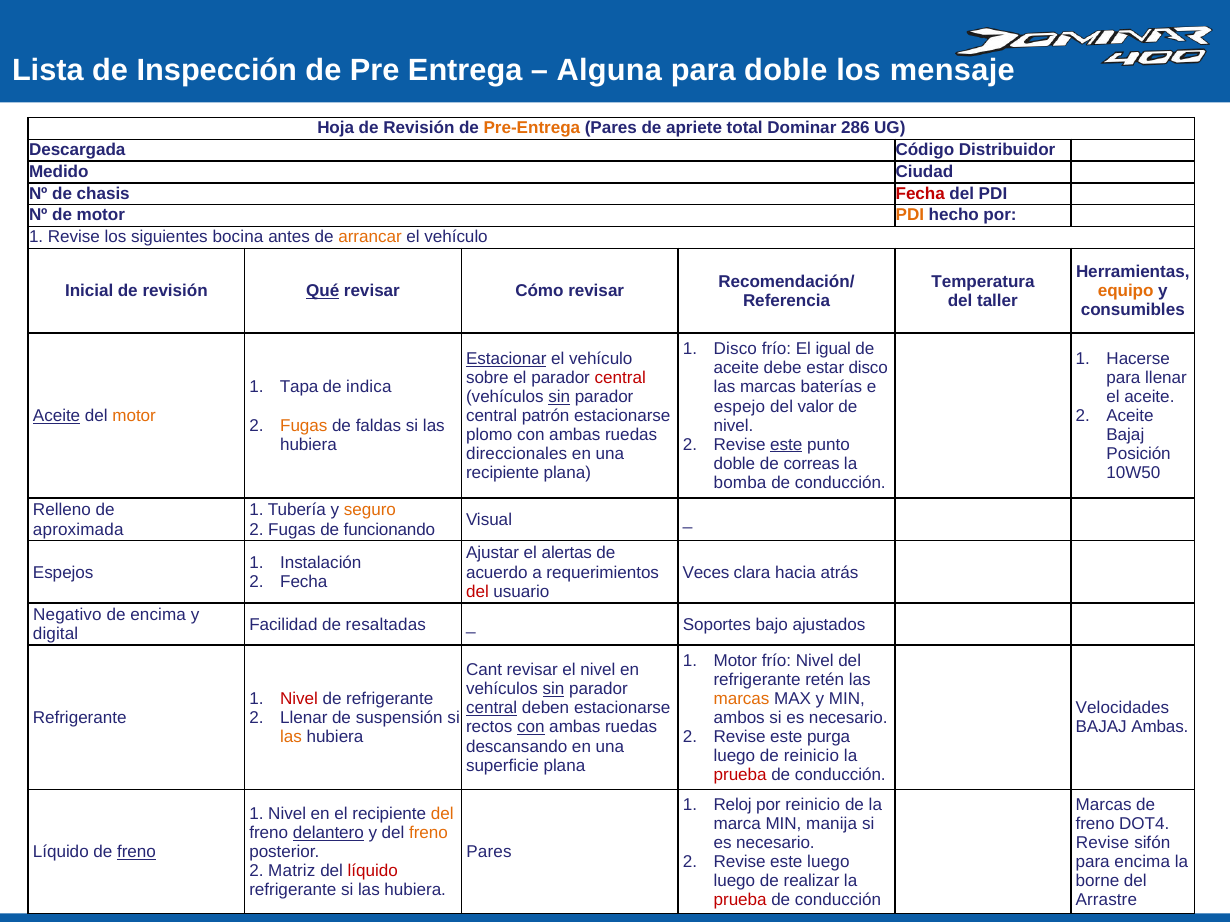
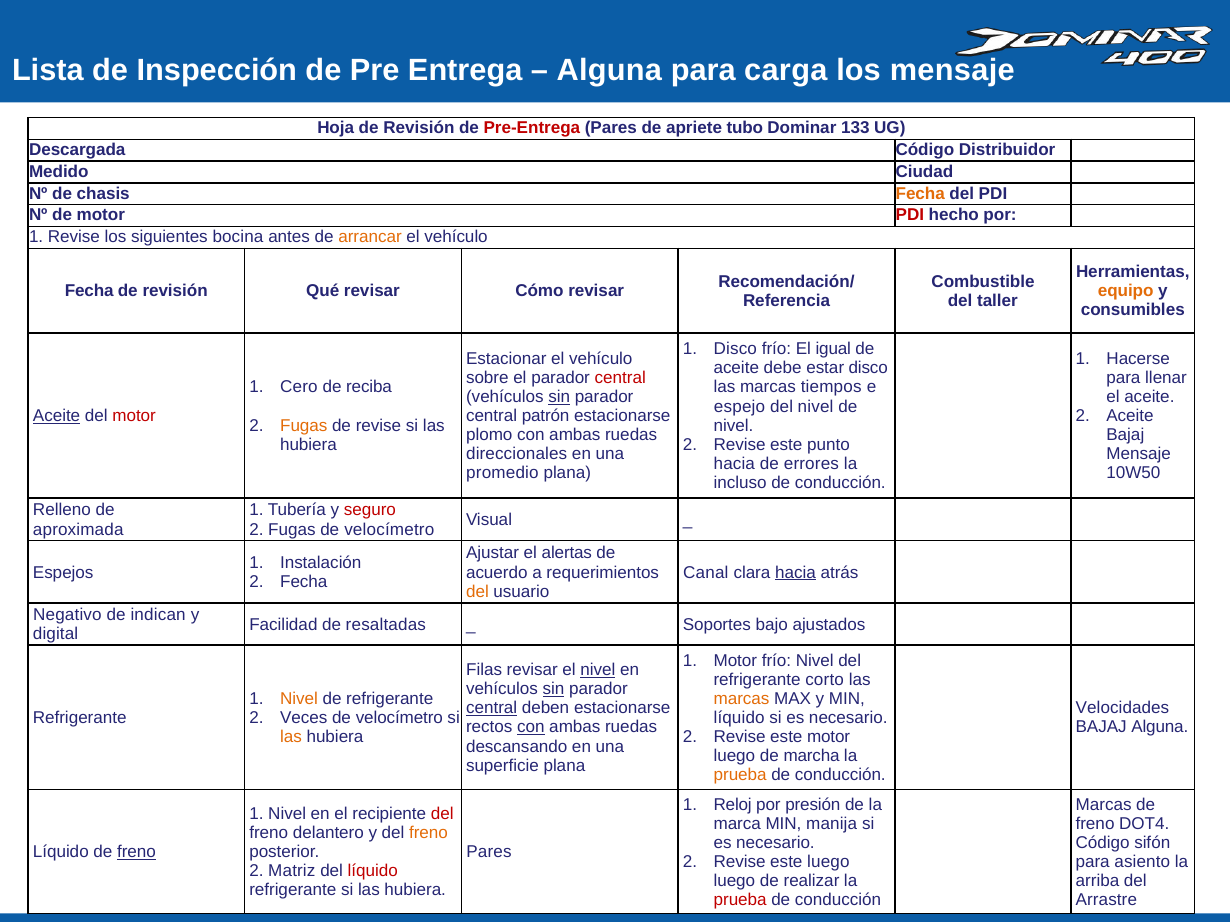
para doble: doble -> carga (786, 71)
Pre-Entrega colour: orange -> red (532, 128)
total: total -> tubo (745, 128)
286: 286 -> 133 (855, 128)
Fecha colour: red -> orange (920, 194)
PDI colour: orange -> red (910, 215)
Temperatura: Temperatura -> Combustible (983, 282)
Inicial: Inicial -> Fecha (89, 291)
Qué underline: present -> none (323, 291)
Estacionar underline: present -> none (506, 359)
Tapa: Tapa -> Cero (299, 388)
indica: indica -> reciba (369, 388)
baterías: baterías -> tiempos (831, 388)
del valor: valor -> nivel (816, 407)
motor colour: orange -> red (134, 416)
de faldas: faldas -> revise (379, 426)
este underline: present -> none (786, 445)
Posición: Posición -> Mensaje (1139, 454)
doble: doble -> hacia (734, 464)
correas: correas -> errores (811, 464)
recipiente: recipiente -> promedio (502, 473)
bomba: bomba -> incluso (740, 483)
seguro colour: orange -> red (370, 511)
Fugas de funcionando: funcionando -> velocímetro (389, 530)
Veces: Veces -> Canal (706, 573)
hacia underline: none -> present (795, 573)
del colour: red -> orange (477, 592)
de encima: encima -> indican (158, 615)
Cant: Cant -> Filas (484, 670)
nivel underline: none -> present (598, 670)
retén: retén -> corto (825, 680)
Nivel colour: red -> orange (299, 699)
2 Llenar: Llenar -> Veces (304, 718)
suspensión: suspensión -> velocímetro (399, 718)
ambos: ambos -> líquido (739, 718)
BAJAJ Ambas: Ambas -> Alguna (1160, 728)
este purga: purga -> motor (829, 737)
de reinicio: reinicio -> marcha (812, 756)
prueba colour: red -> orange (740, 775)
por reinicio: reinicio -> presión (813, 805)
del colour: orange -> red (442, 814)
delantero underline: present -> none (328, 833)
Revise: Revise -> Código (1103, 843)
para encima: encima -> asiento (1142, 862)
borne: borne -> arriba (1098, 881)
